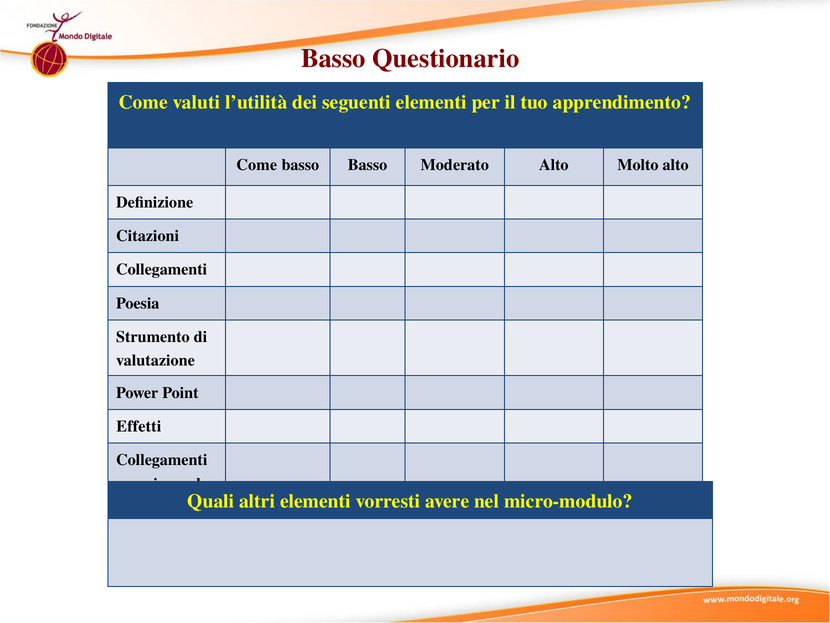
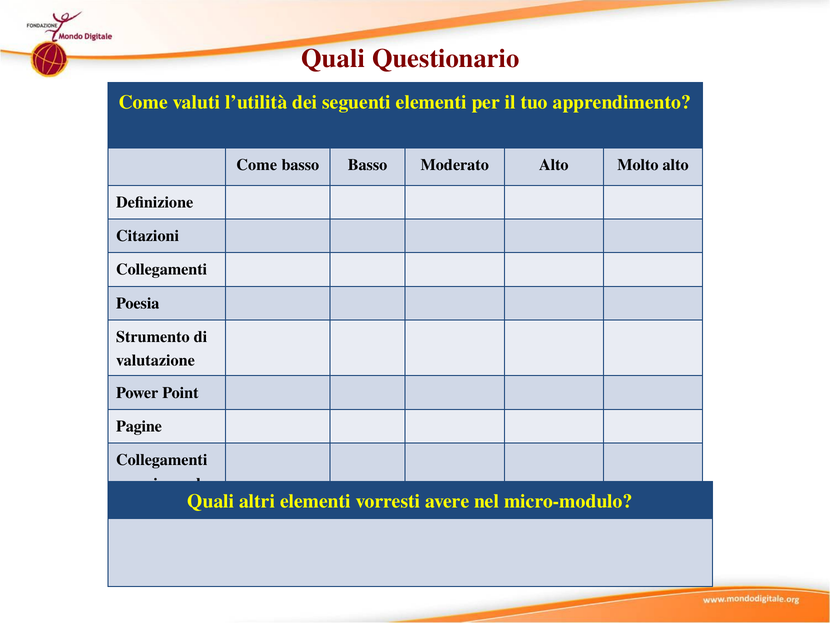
Basso: Basso -> Quali (333, 59)
Effetti: Effetti -> Pagine (139, 426)
